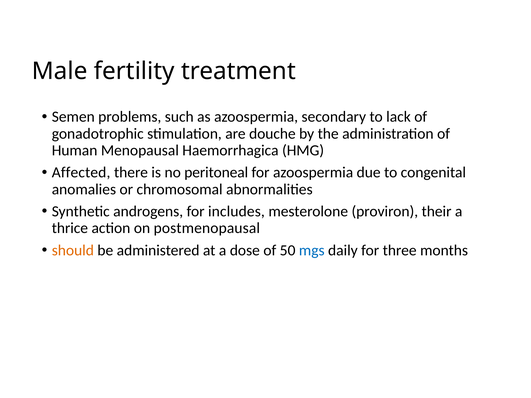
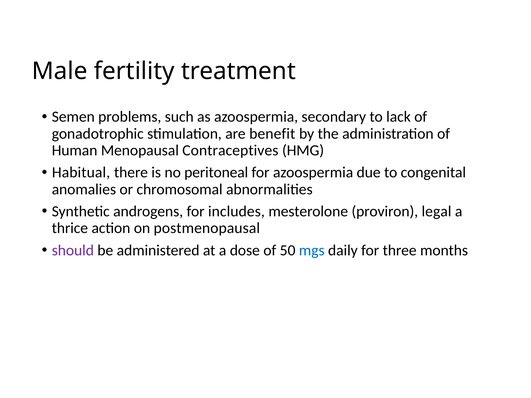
douche: douche -> benefit (272, 134)
Haemorrhagica: Haemorrhagica -> Contraceptives (230, 150)
Affected: Affected -> Habitual (81, 173)
their: their -> legal (437, 212)
should colour: orange -> purple (73, 251)
